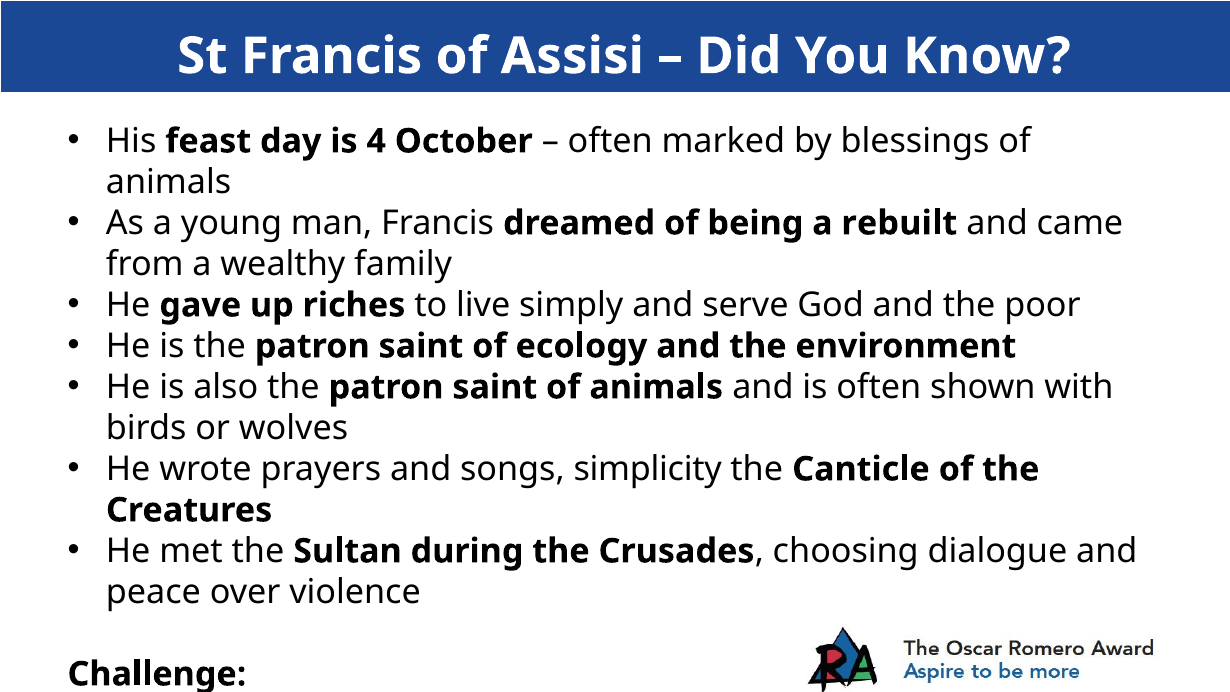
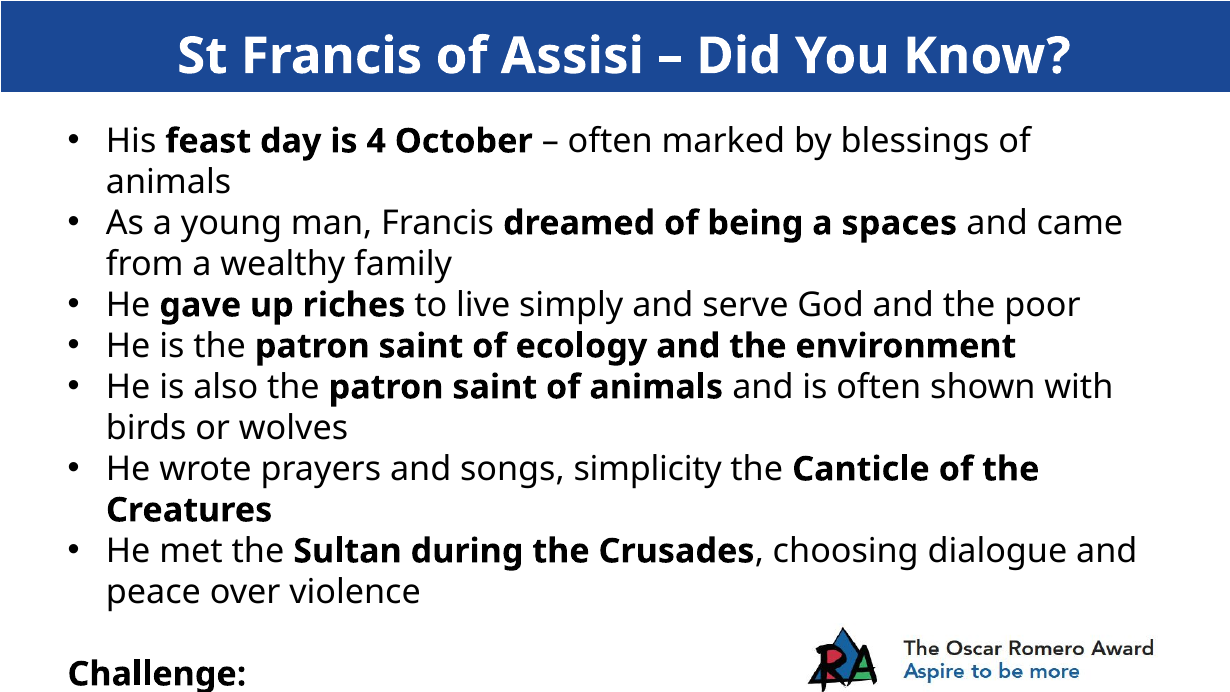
rebuilt: rebuilt -> spaces (899, 223)
